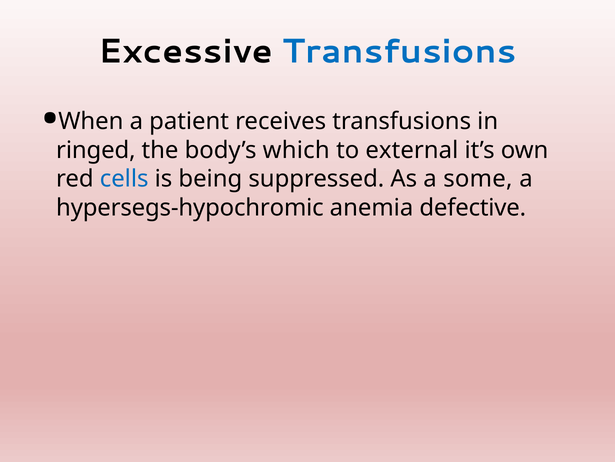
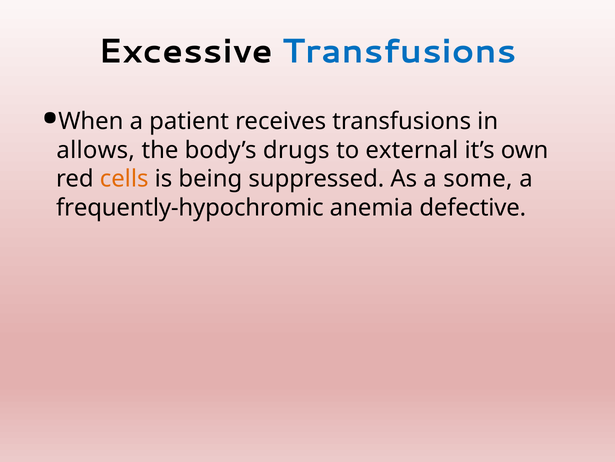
ringed: ringed -> allows (96, 150)
which: which -> drugs (296, 150)
cells colour: blue -> orange (124, 179)
hypersegs-hypochromic: hypersegs-hypochromic -> frequently-hypochromic (190, 207)
